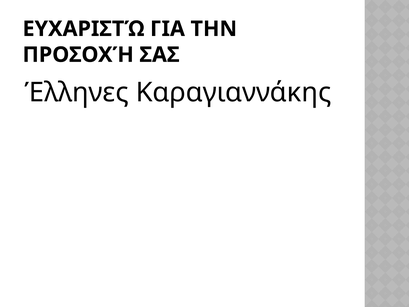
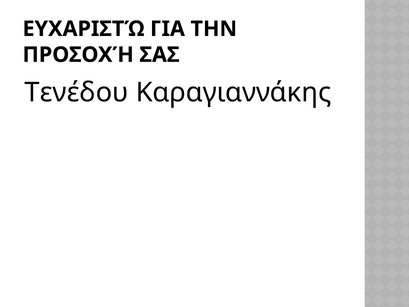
Έλληνες: Έλληνες -> Τενέδου (77, 92)
